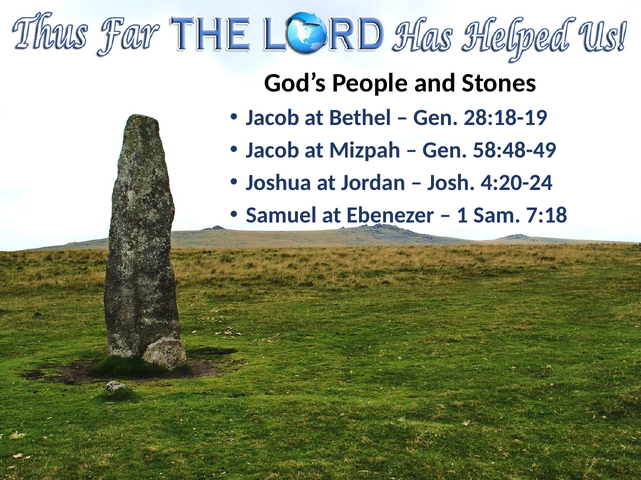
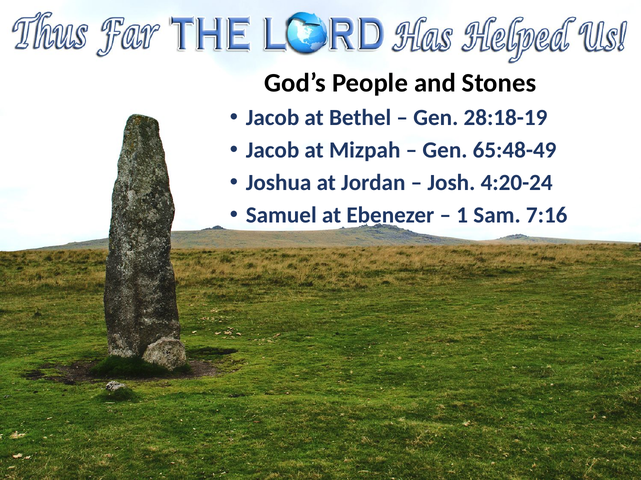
58:48-49: 58:48-49 -> 65:48-49 (515, 150)
7:18: 7:18 -> 7:16 (547, 216)
